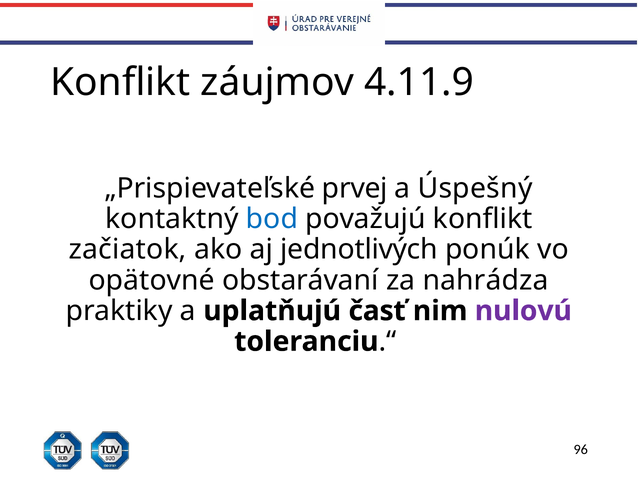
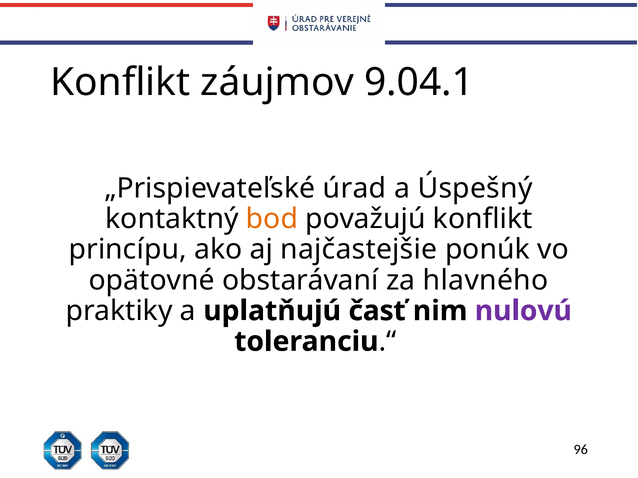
4.11.9: 4.11.9 -> 9.04.1 (419, 83)
prvej: prvej -> úrad (355, 189)
bod colour: blue -> orange (272, 219)
začiatok: začiatok -> princípu (128, 250)
jednotlivých: jednotlivých -> najčastejšie (359, 250)
nahrádza: nahrádza -> hlavného (486, 281)
